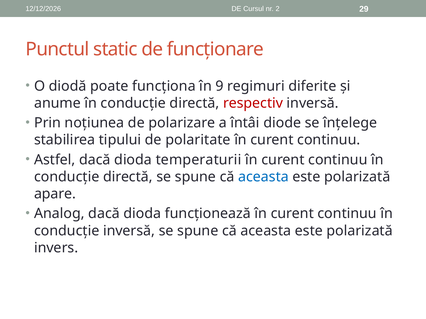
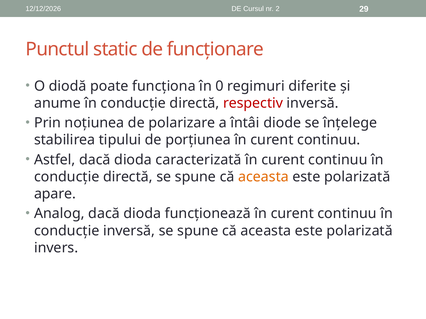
9: 9 -> 0 (220, 86)
polaritate: polaritate -> porțiunea (198, 140)
temperaturii: temperaturii -> caracterizată (199, 160)
aceasta colour: blue -> orange (263, 177)
